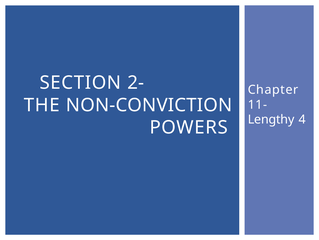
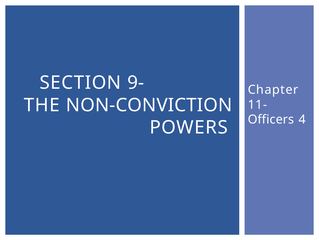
2-: 2- -> 9- (136, 82)
Lengthy: Lengthy -> Officers (271, 119)
